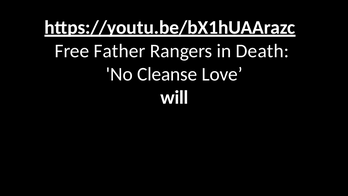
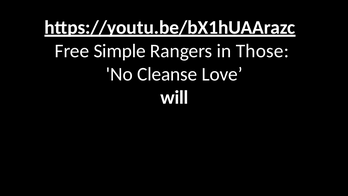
Father: Father -> Simple (120, 51)
Death: Death -> Those (262, 51)
